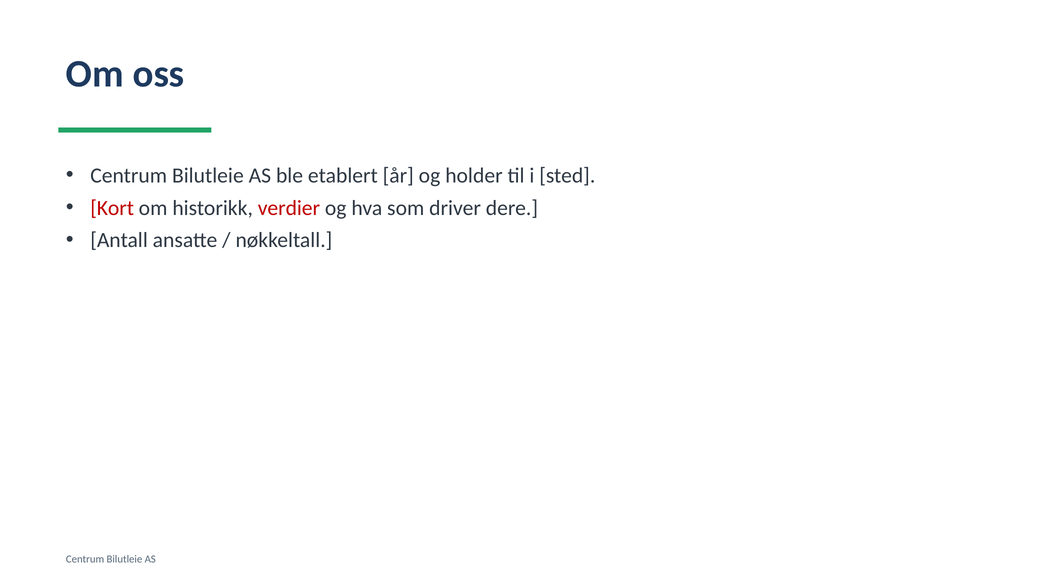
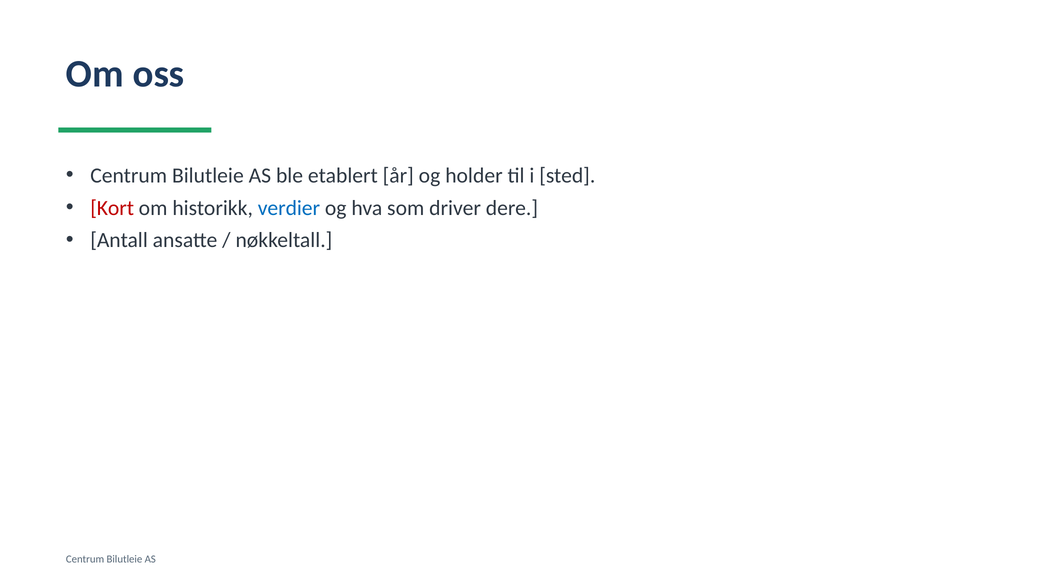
verdier colour: red -> blue (289, 208)
